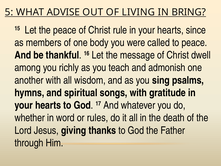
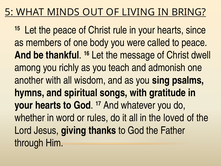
ADVISE: ADVISE -> MINDS (63, 12)
death: death -> loved (174, 118)
